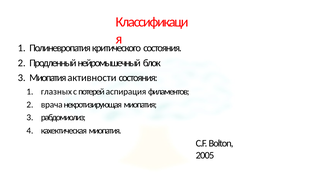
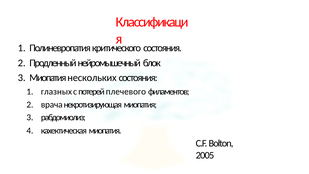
активности: активности -> нескольких (92, 78)
аспирация: аспирация -> плечевого (126, 92)
